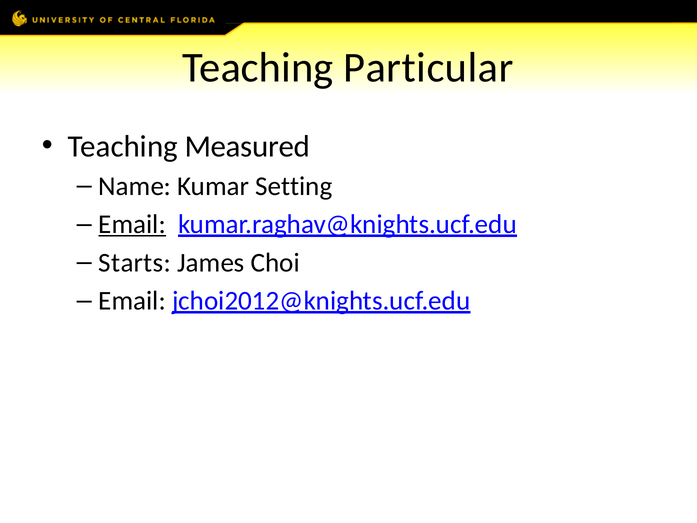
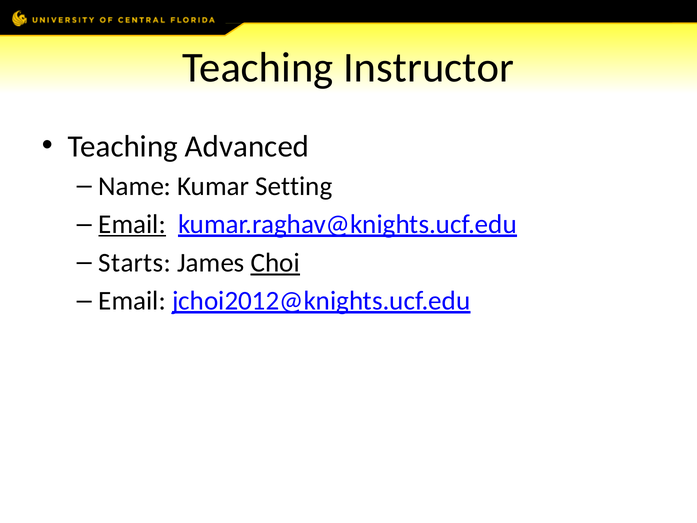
Particular: Particular -> Instructor (429, 67)
Measured: Measured -> Advanced (247, 146)
Choi underline: none -> present (275, 263)
